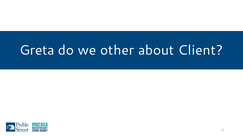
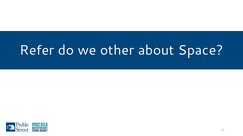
Greta: Greta -> Refer (37, 50)
Client: Client -> Space (201, 50)
